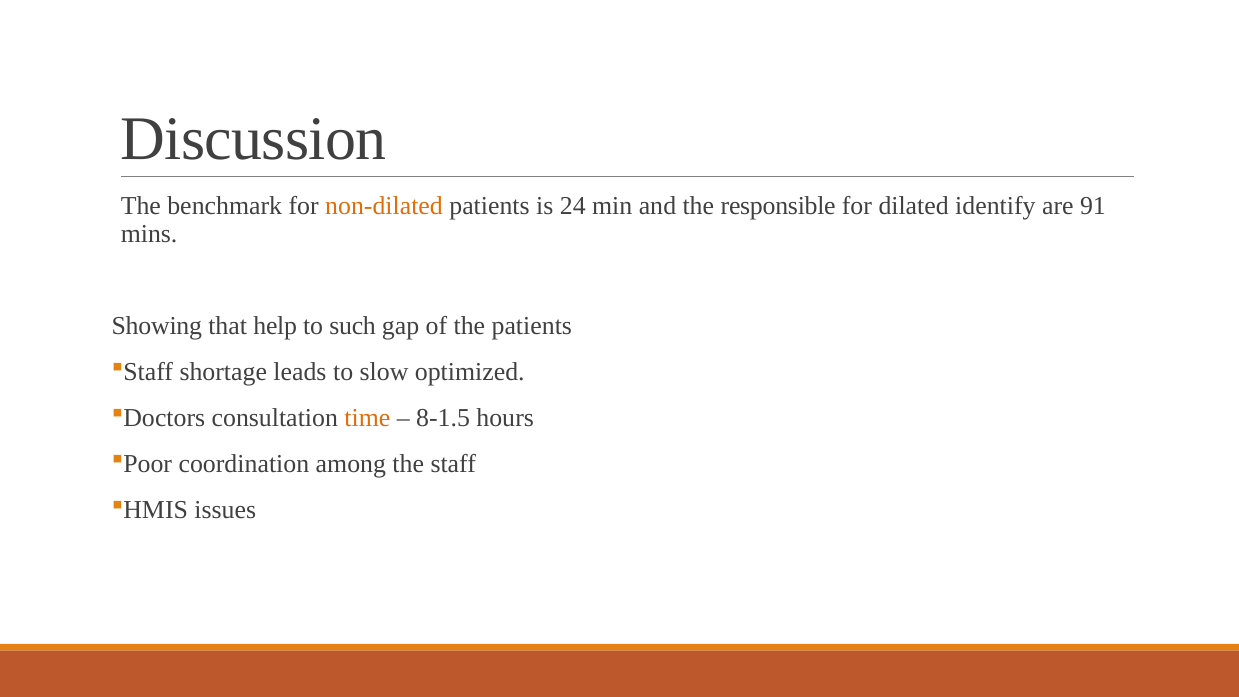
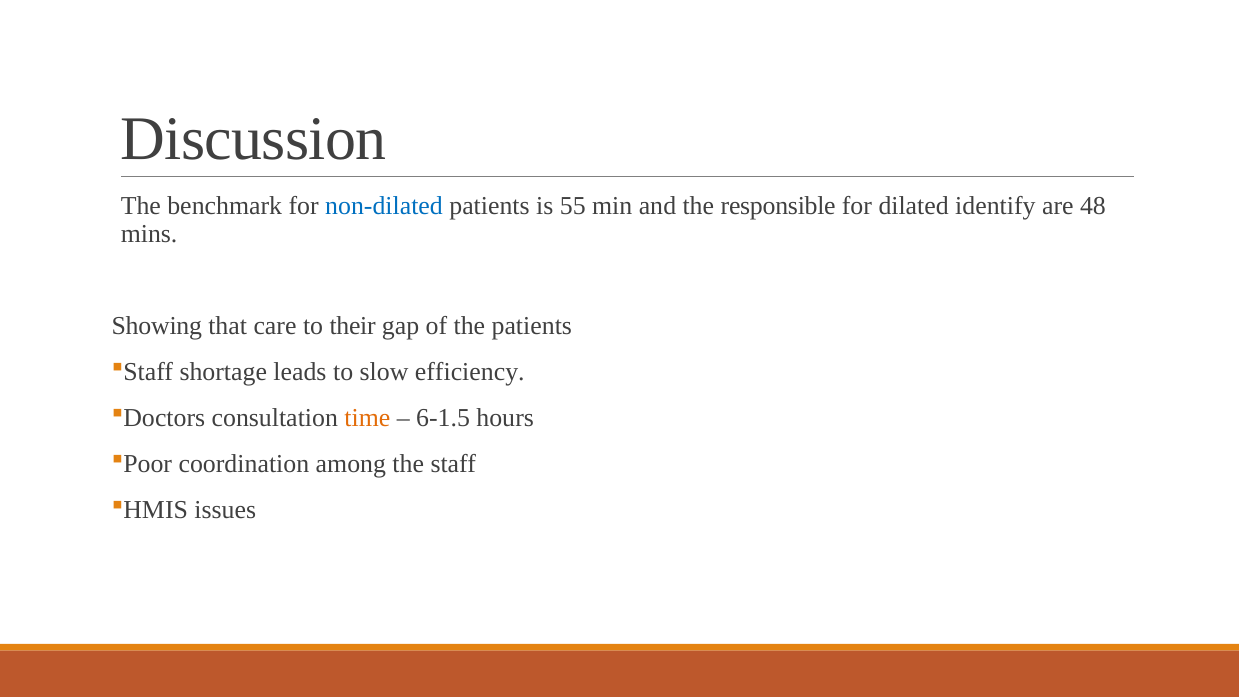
non-dilated colour: orange -> blue (384, 206)
24: 24 -> 55 (573, 206)
91: 91 -> 48 (1093, 206)
help: help -> care (275, 326)
such: such -> their (353, 326)
optimized: optimized -> efficiency (470, 372)
8-1.5: 8-1.5 -> 6-1.5 (443, 418)
